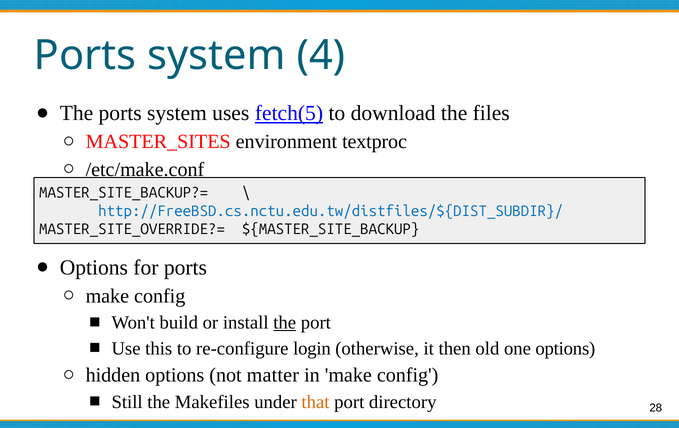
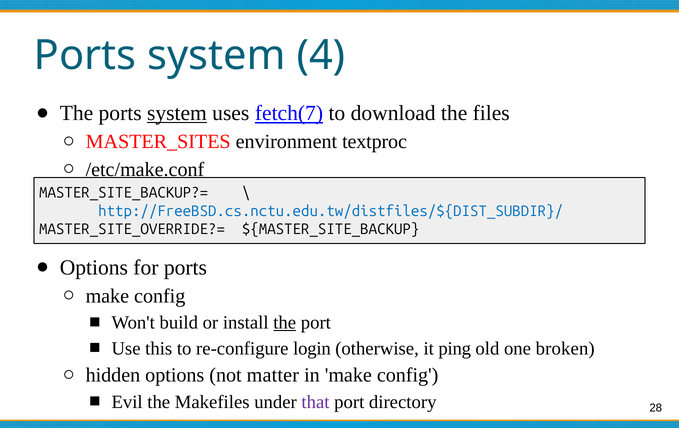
system underline: none -> present (177, 113)
fetch(5: fetch(5 -> fetch(7 (289, 113)
then: then -> ping (455, 348)
one options: options -> broken (565, 348)
Still: Still -> Evil (127, 402)
that colour: orange -> purple (315, 402)
